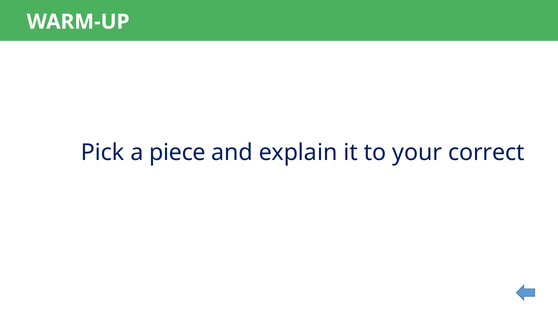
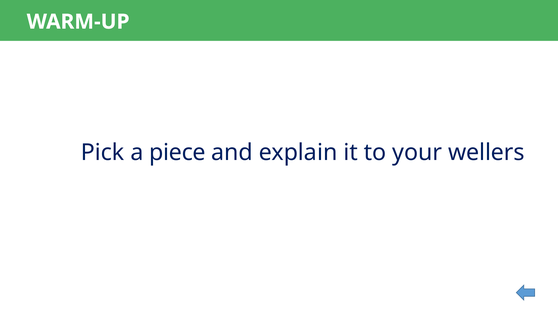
correct: correct -> wellers (486, 152)
